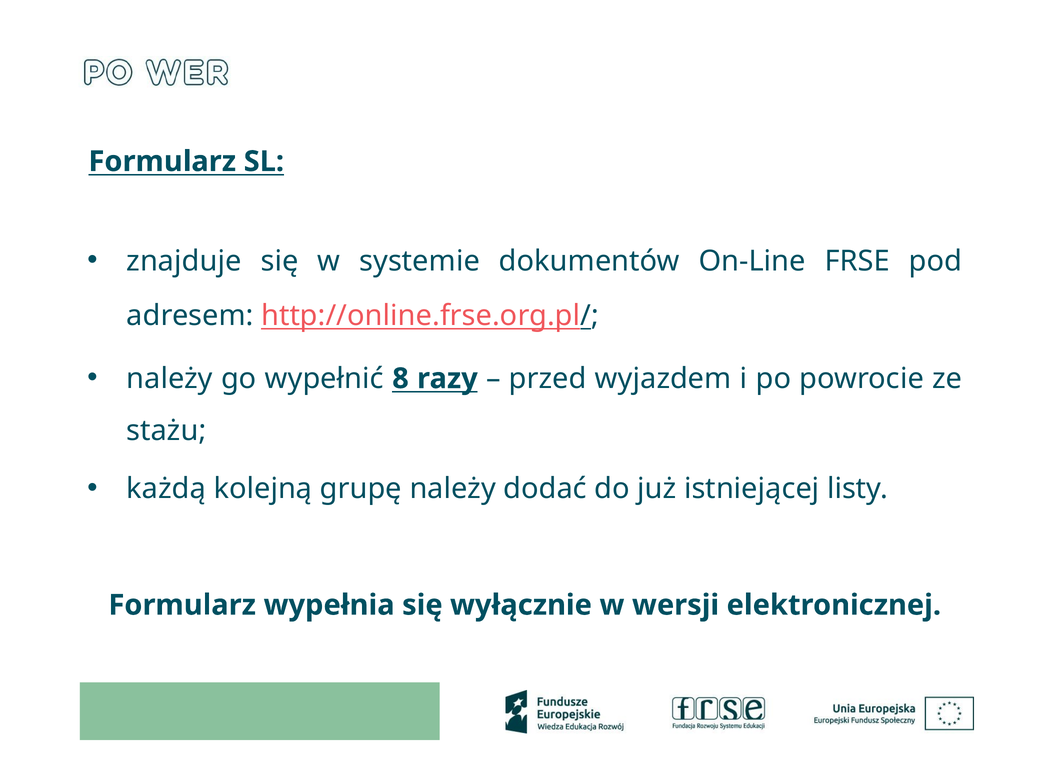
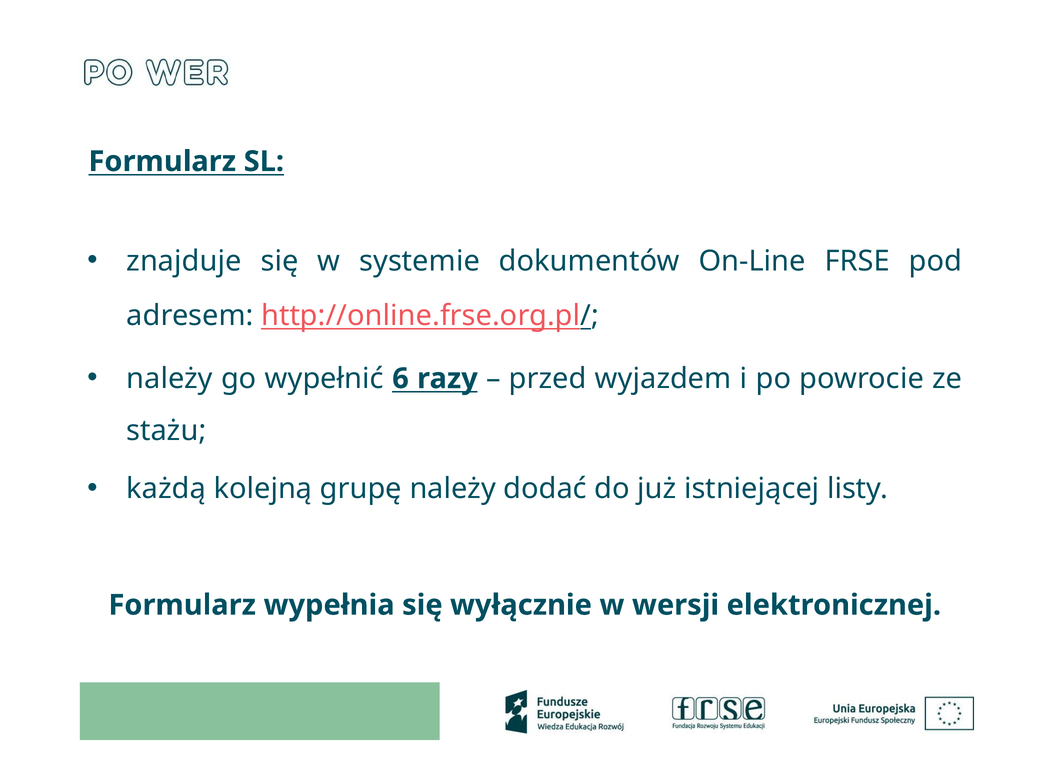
8: 8 -> 6 (400, 379)
